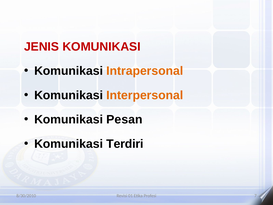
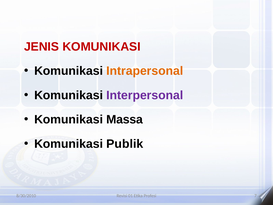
Interpersonal colour: orange -> purple (145, 95)
Pesan: Pesan -> Massa (125, 119)
Terdiri: Terdiri -> Publik (125, 144)
